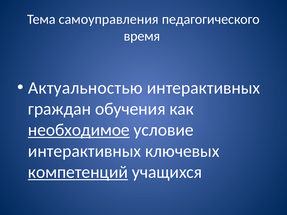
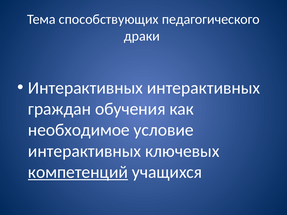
самоуправления: самоуправления -> способствующих (109, 19)
время: время -> драки (142, 36)
Актуальностью: Актуальностью -> Интерактивных (85, 88)
необходимое underline: present -> none (79, 130)
